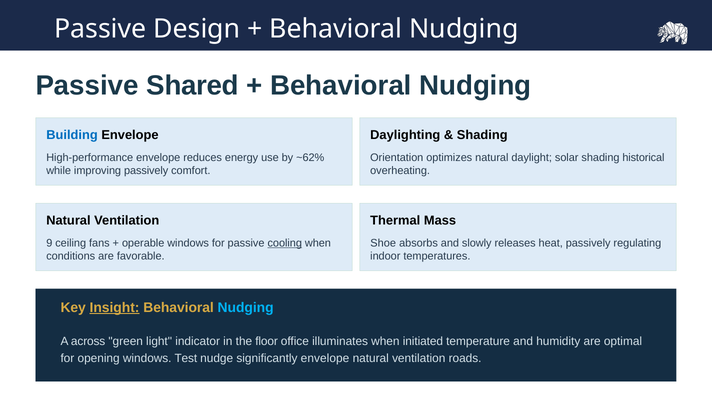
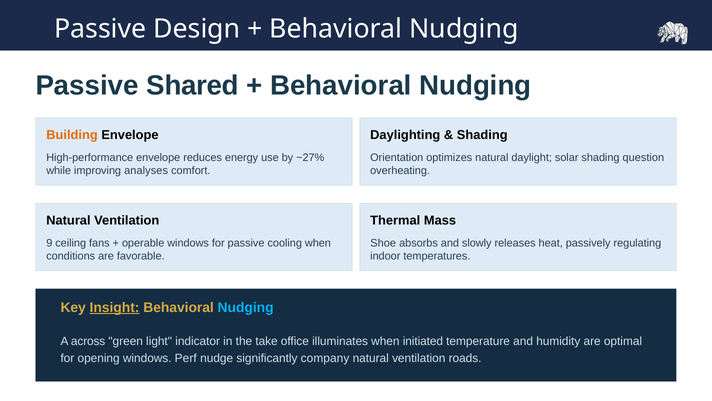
Building colour: blue -> orange (72, 135)
~62%: ~62% -> ~27% (310, 157)
historical: historical -> question (643, 157)
improving passively: passively -> analyses (146, 170)
cooling underline: present -> none (285, 243)
floor: floor -> take (267, 341)
Test: Test -> Perf (186, 358)
significantly envelope: envelope -> company (325, 358)
